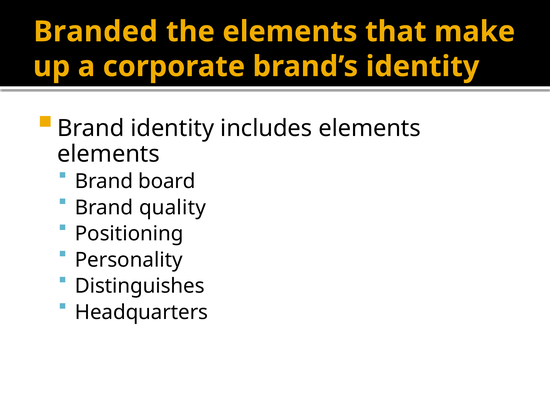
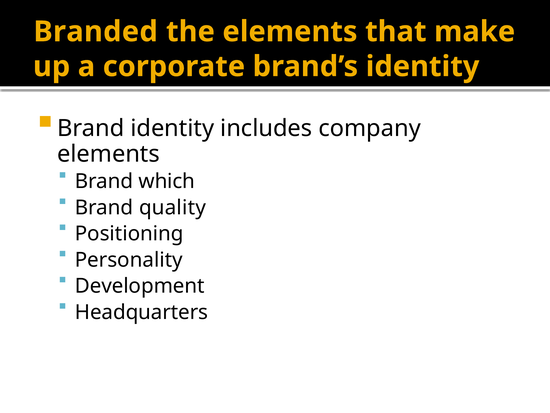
includes elements: elements -> company (370, 128)
board: board -> which (167, 181)
Distinguishes: Distinguishes -> Development (140, 286)
